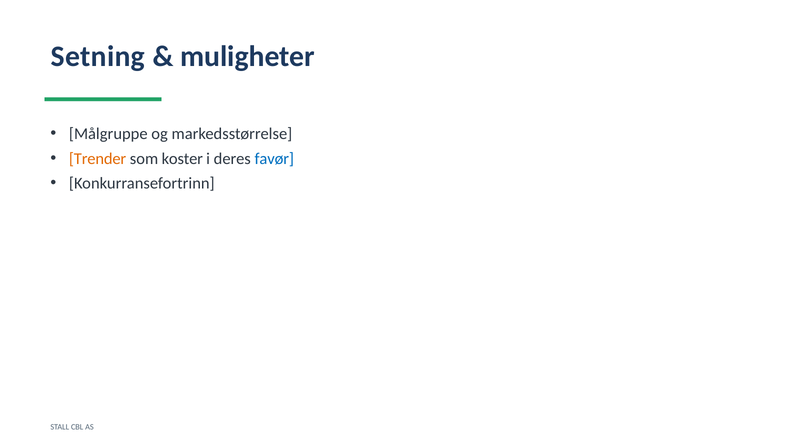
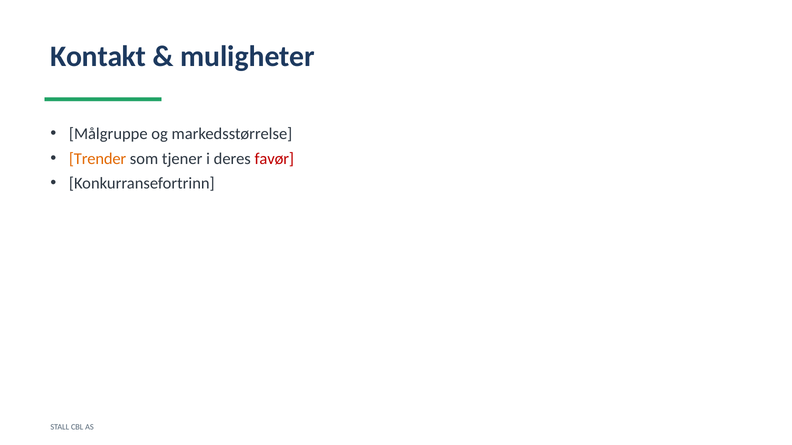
Setning: Setning -> Kontakt (98, 57)
koster: koster -> tjener (182, 159)
favør colour: blue -> red (274, 159)
